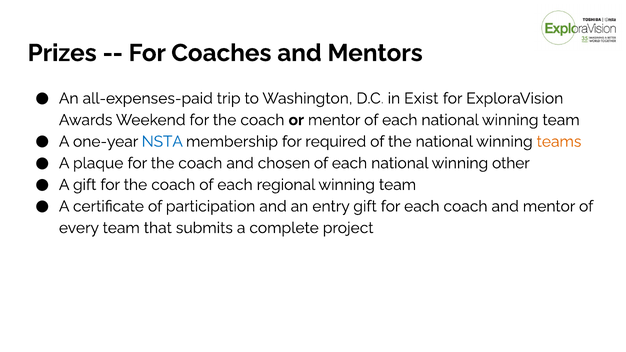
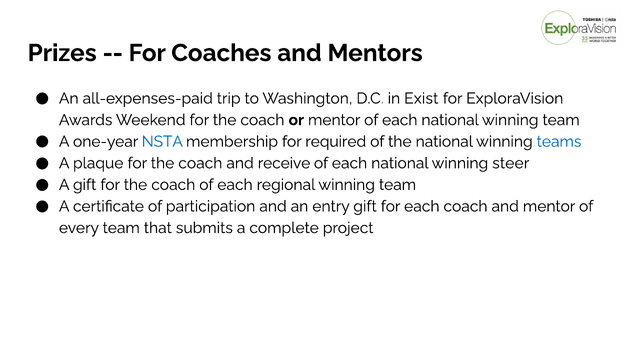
teams colour: orange -> blue (559, 142)
chosen: chosen -> receive (284, 163)
other: other -> steer (511, 163)
